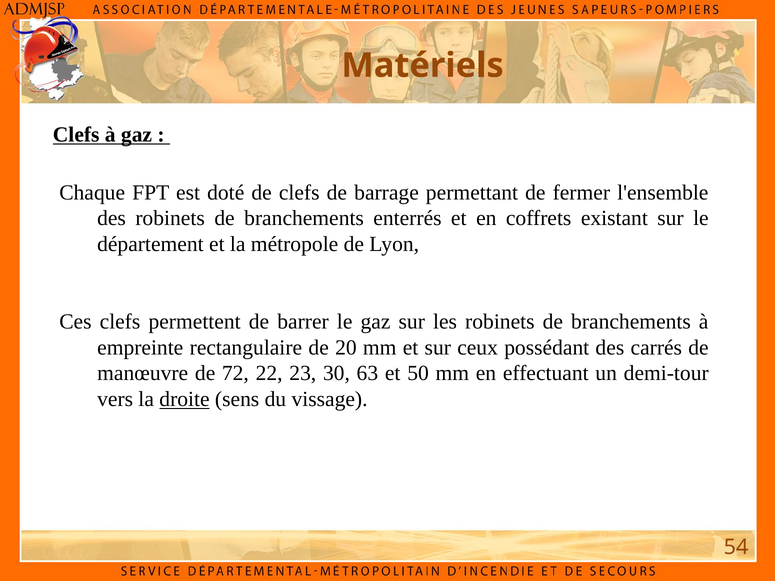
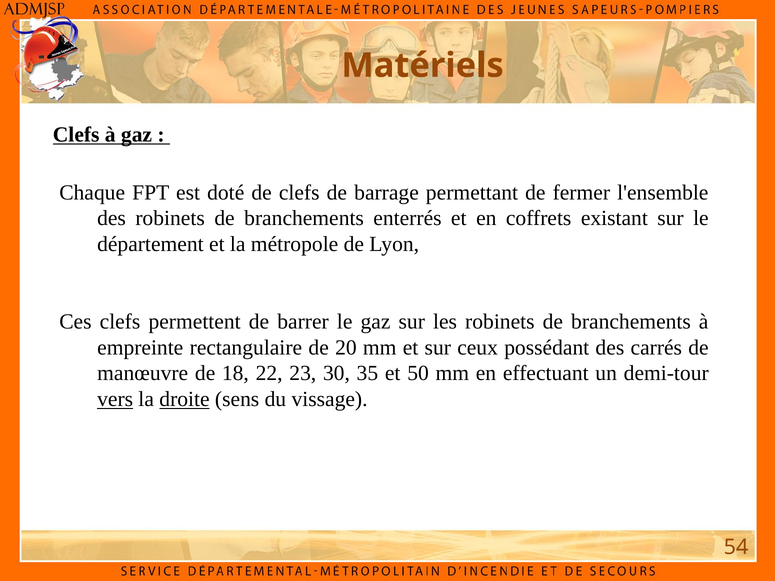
72: 72 -> 18 (235, 374)
63: 63 -> 35 (367, 374)
vers underline: none -> present (115, 399)
